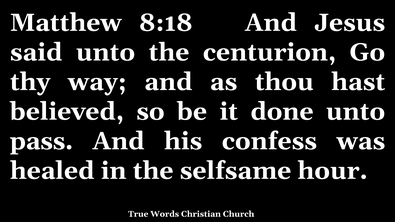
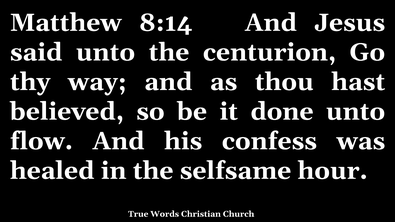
8:18: 8:18 -> 8:14 (166, 23)
pass: pass -> flow (41, 141)
